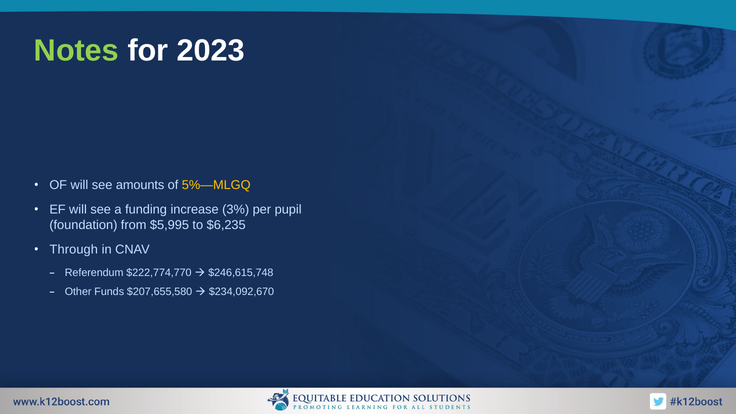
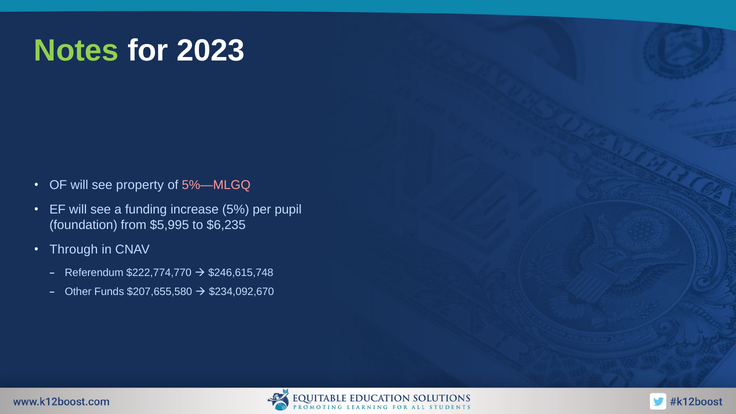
amounts: amounts -> property (140, 185)
5%—MLGQ colour: yellow -> pink (216, 185)
3%: 3% -> 5% (236, 210)
